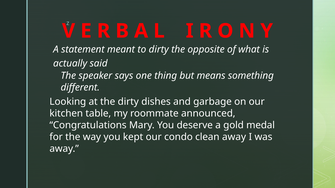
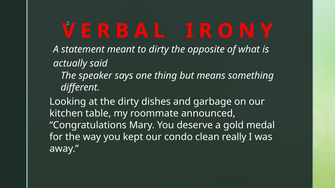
clean away: away -> really (234, 137)
